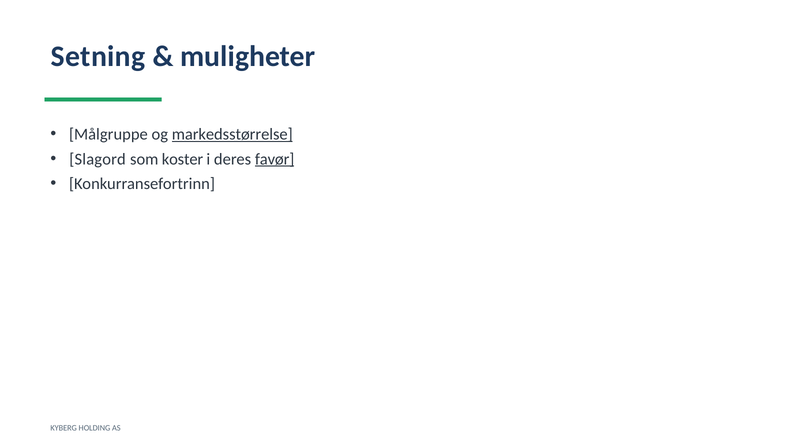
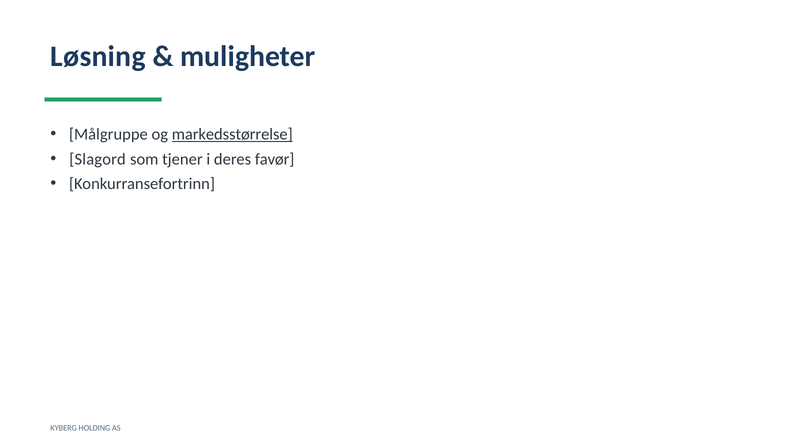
Setning: Setning -> Løsning (98, 57)
koster: koster -> tjener (182, 159)
favør underline: present -> none (275, 159)
